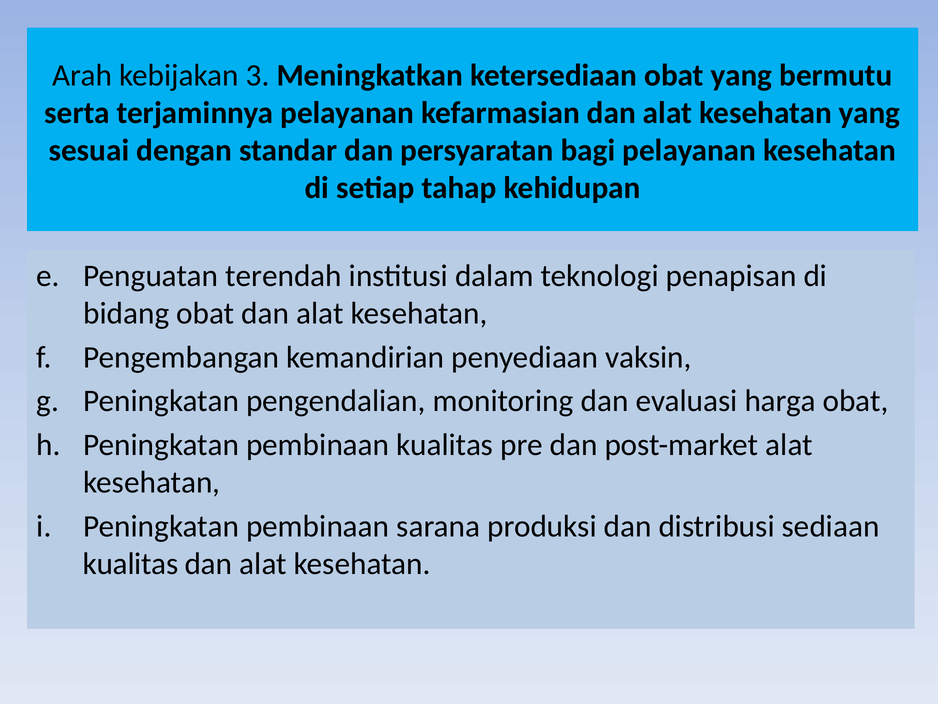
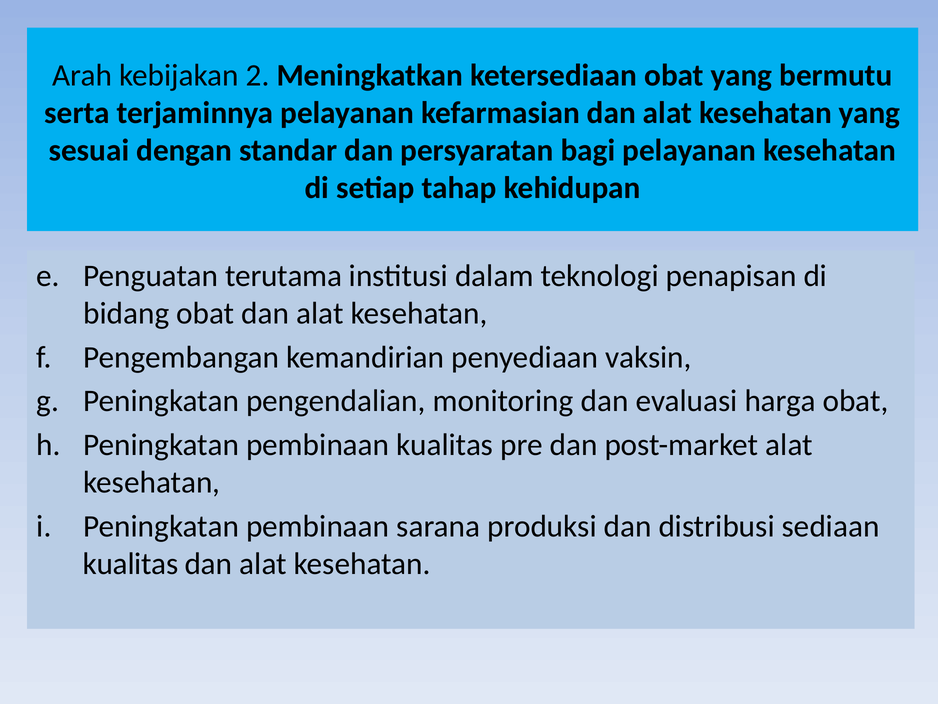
3: 3 -> 2 (258, 75)
terendah: terendah -> terutama (284, 276)
